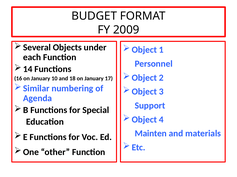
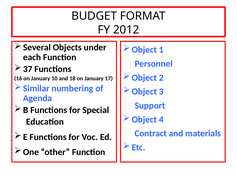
2009: 2009 -> 2012 (126, 30)
14: 14 -> 37 (28, 69)
Mainten: Mainten -> Contract (151, 134)
